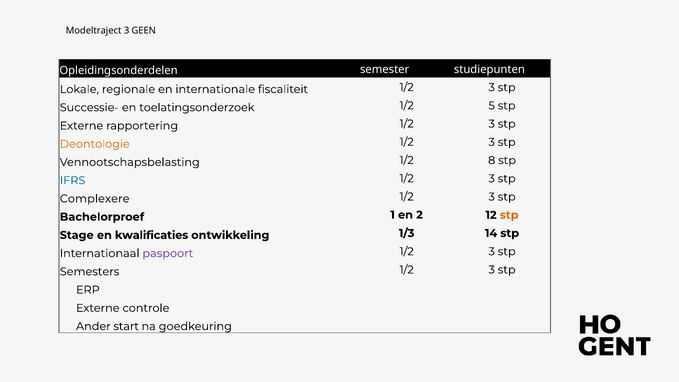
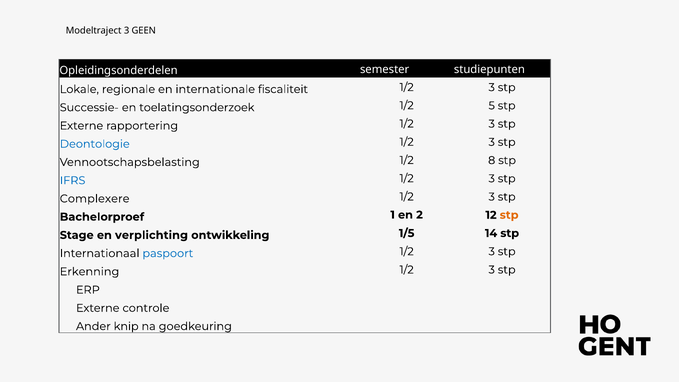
Deontologie colour: orange -> blue (95, 144)
kwalificaties: kwalificaties -> verplichting (151, 235)
1/3: 1/3 -> 1/5 (407, 233)
paspoort colour: purple -> blue (168, 253)
Semesters: Semesters -> Erkenning (90, 272)
start: start -> knip (126, 326)
